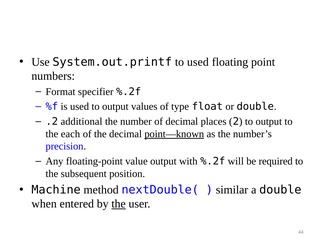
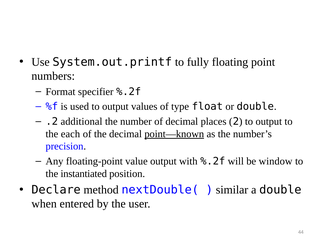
to used: used -> fully (198, 62)
required: required -> window (276, 161)
subsequent: subsequent -> instantiated (84, 173)
Machine: Machine -> Declare (56, 189)
the underline: present -> none (119, 203)
